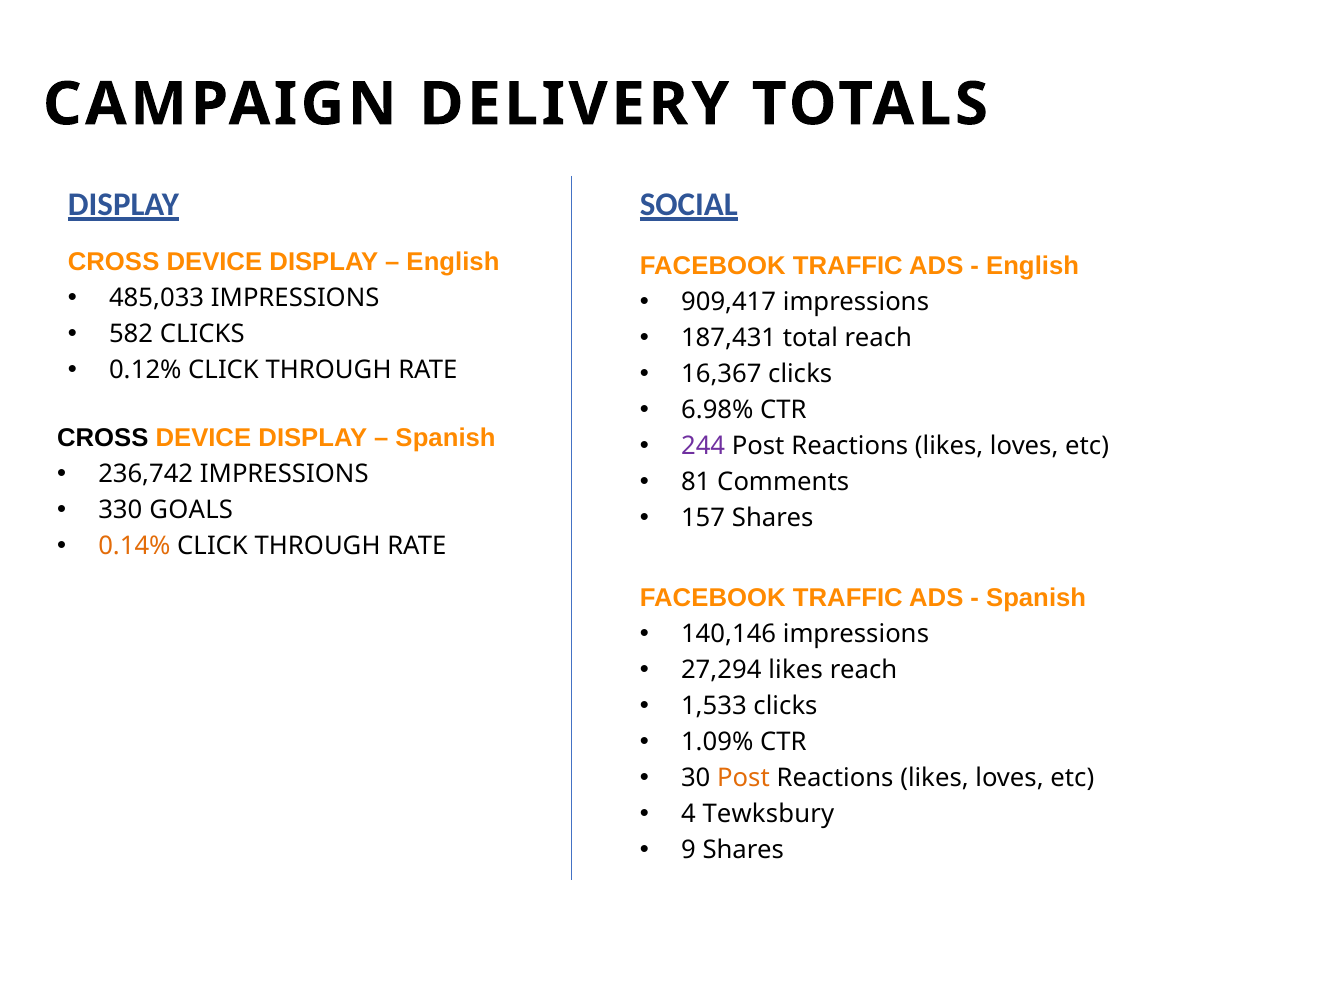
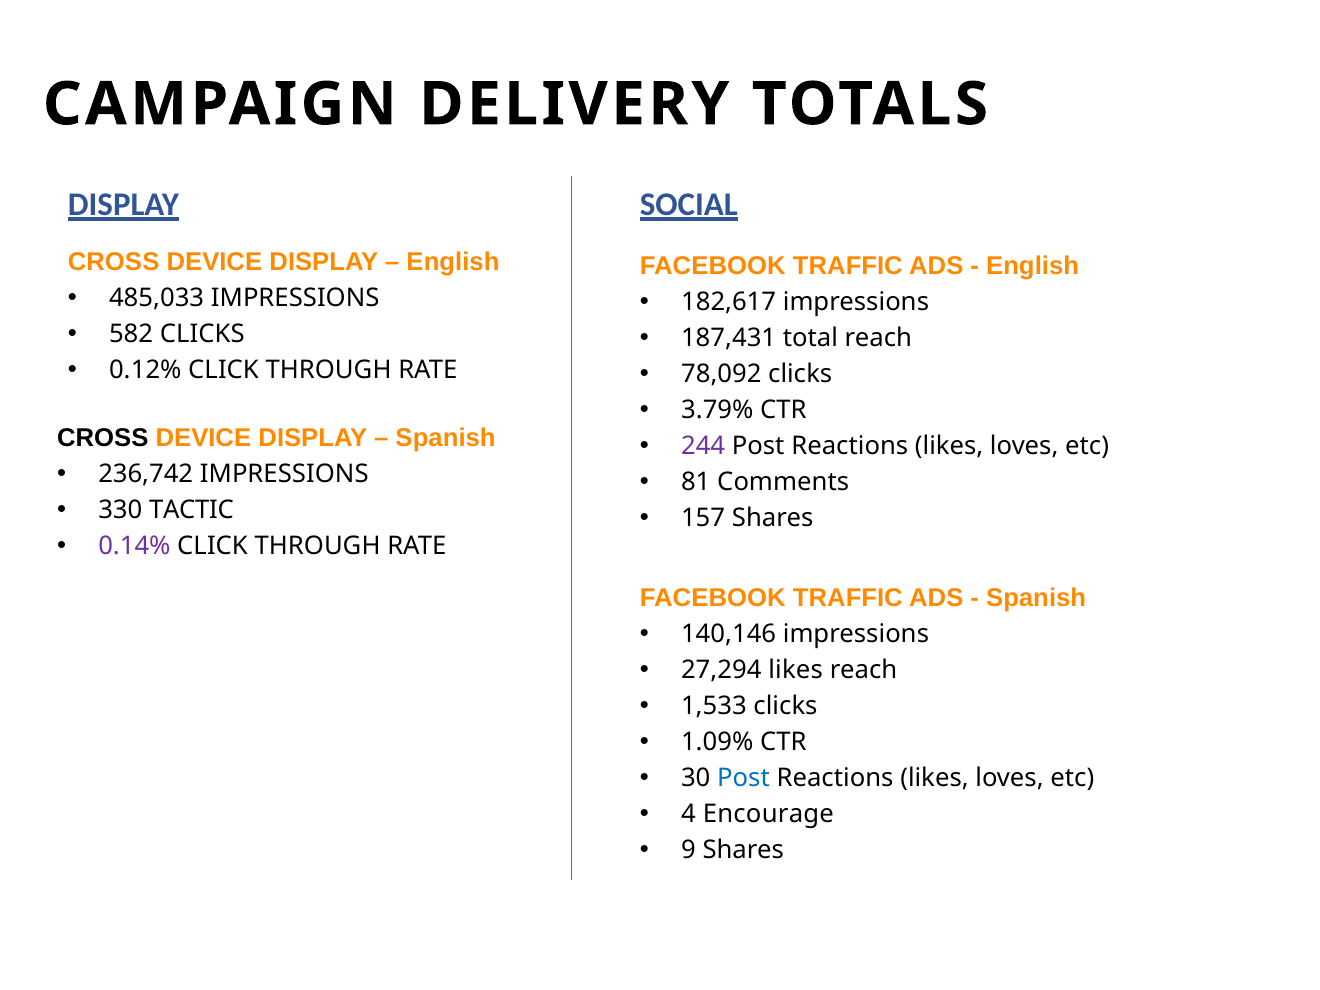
909,417: 909,417 -> 182,617 (729, 302)
16,367: 16,367 -> 78,092 (721, 374)
6.98%: 6.98% -> 3.79% (717, 410)
GOALS: GOALS -> TACTIC (191, 510)
0.14% colour: orange -> purple (134, 546)
Post colour: orange -> blue (744, 778)
Tewksbury: Tewksbury -> Encourage (768, 814)
